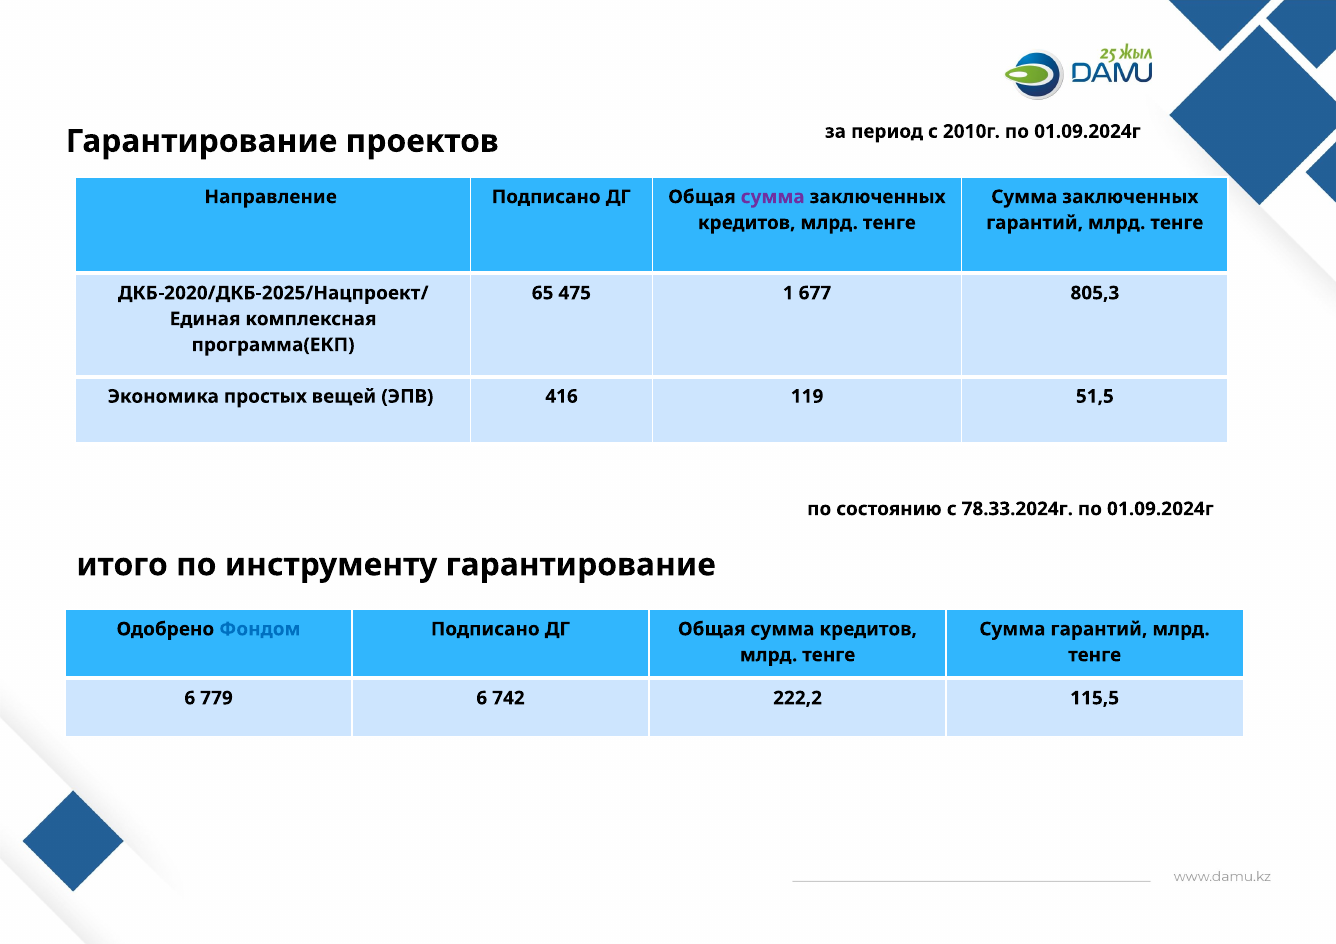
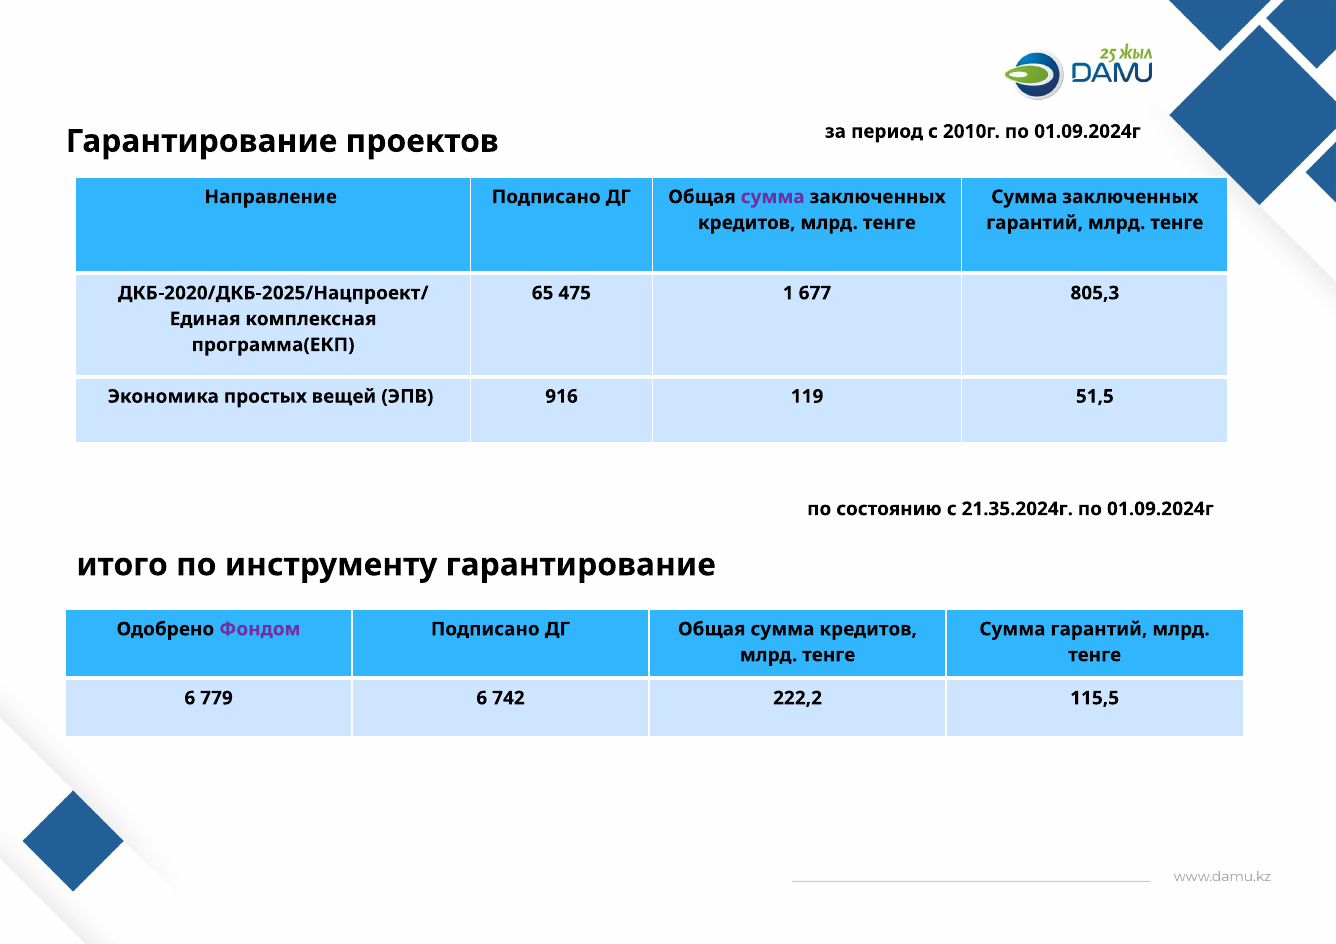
416: 416 -> 916 (562, 397)
78.33.2024г: 78.33.2024г -> 21.35.2024г (1017, 509)
Фондом colour: blue -> purple (260, 630)
